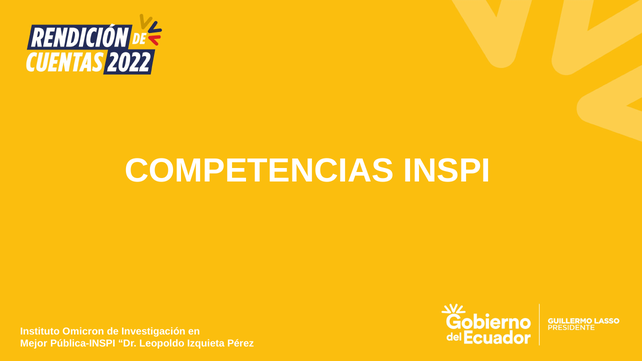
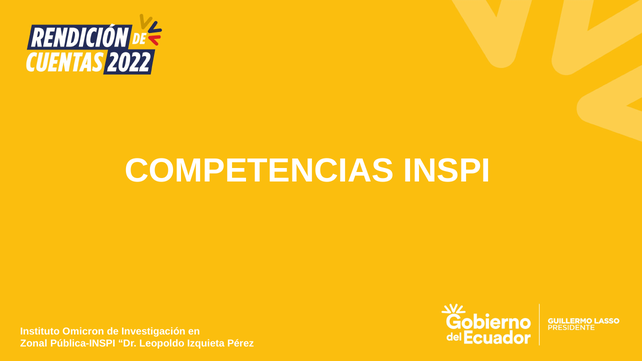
Mejor: Mejor -> Zonal (34, 344)
